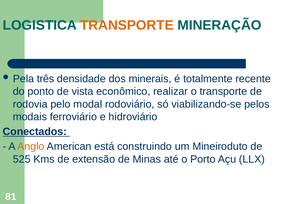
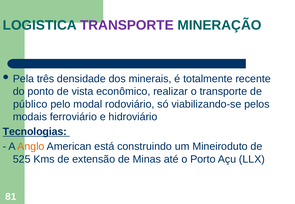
TRANSPORTE colour: orange -> purple (127, 25)
rodovia: rodovia -> público (30, 104)
Conectados: Conectados -> Tecnologias (35, 132)
